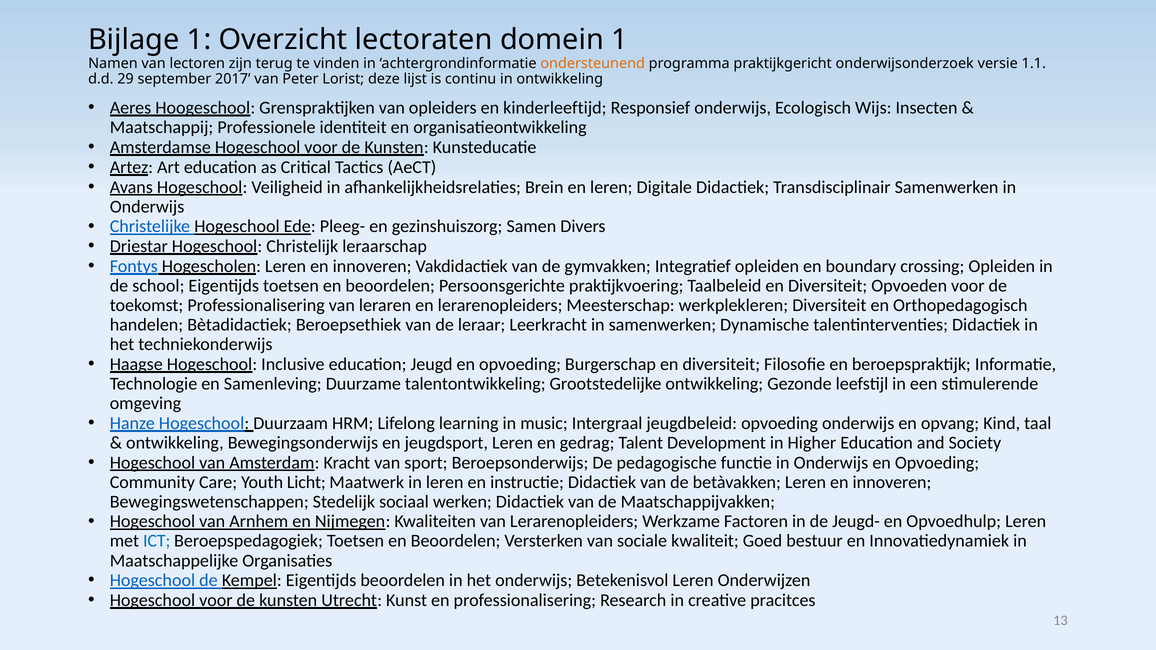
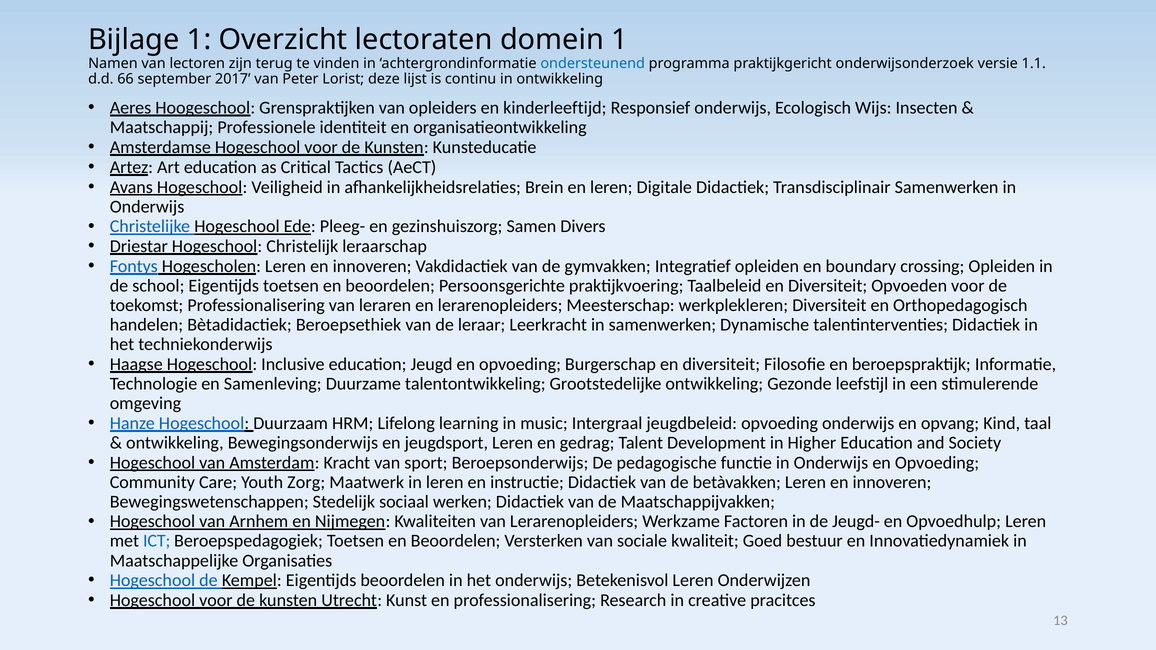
ondersteunend colour: orange -> blue (593, 63)
29: 29 -> 66 (126, 79)
Licht: Licht -> Zorg (306, 482)
